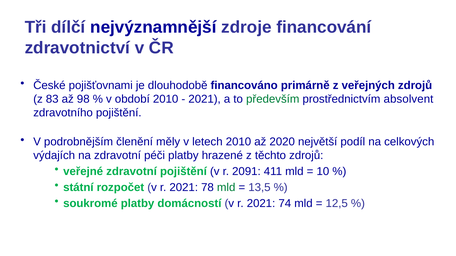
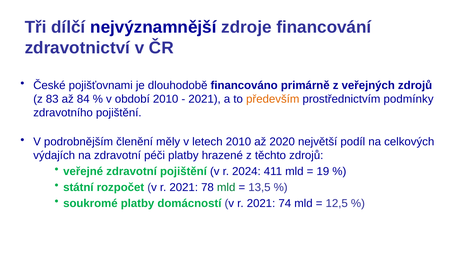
98: 98 -> 84 (83, 99)
především colour: green -> orange (273, 99)
absolvent: absolvent -> podmínky (409, 99)
2091: 2091 -> 2024 (246, 172)
10: 10 -> 19 (323, 172)
